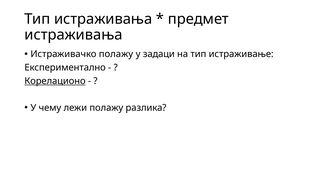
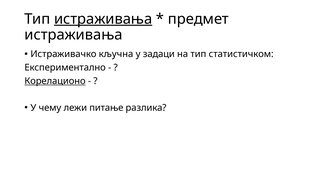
истраживања underline: none -> present (103, 19)
Истраживачко полажу: полажу -> кључна (116, 54)
истраживање: истраживање -> статистичком (241, 54)
лежи полажу: полажу -> питање (106, 108)
